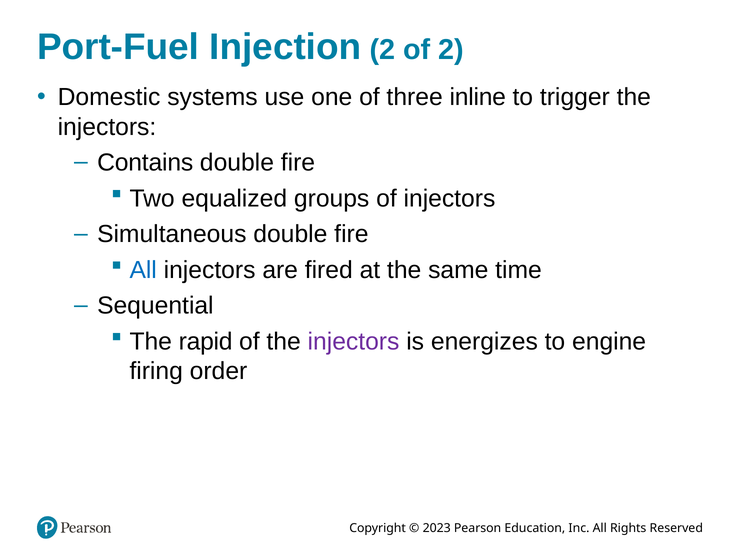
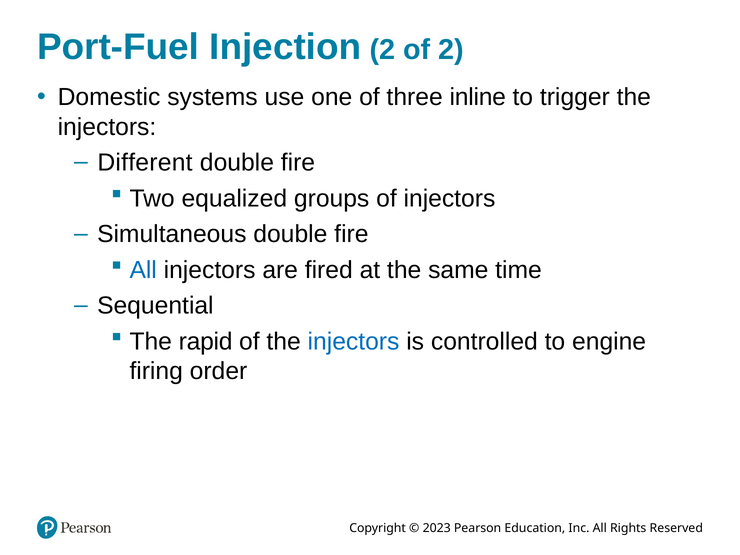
Contains: Contains -> Different (145, 163)
injectors colour: purple -> blue (353, 342)
energizes: energizes -> controlled (484, 342)
